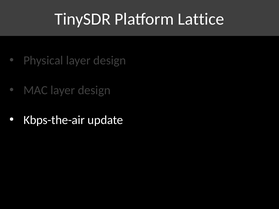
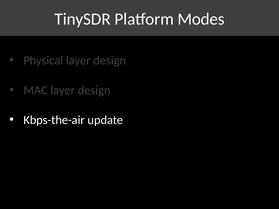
Lattice: Lattice -> Modes (201, 19)
